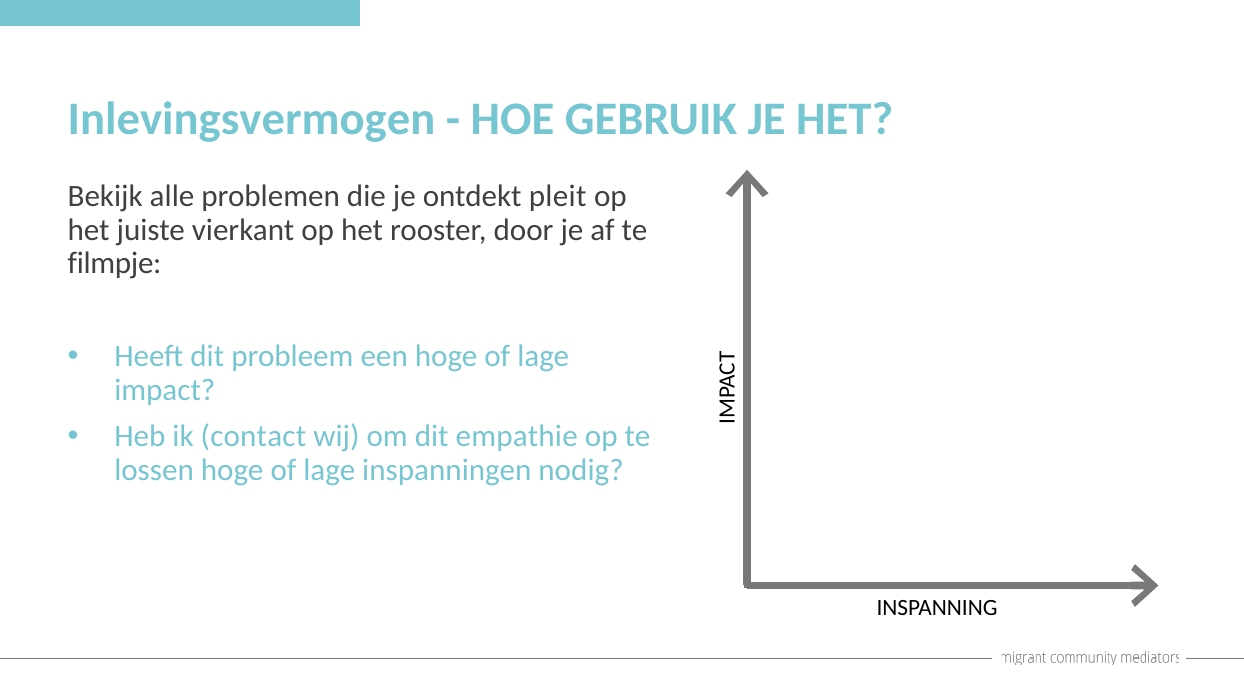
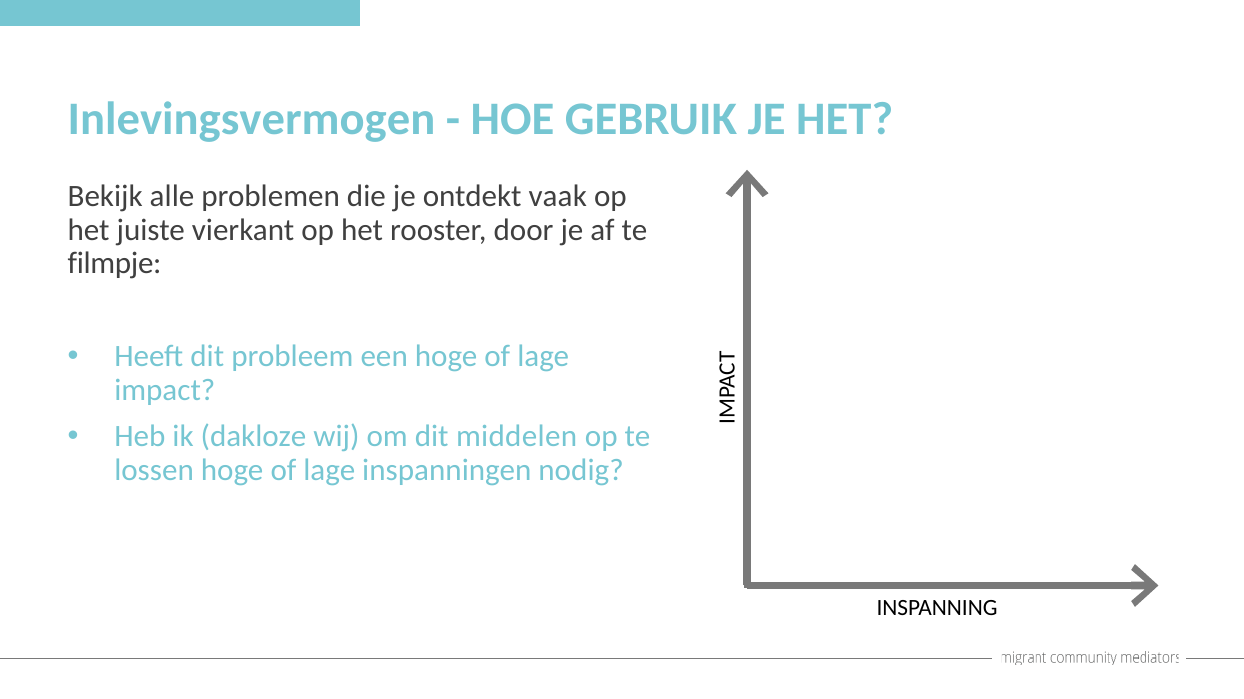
pleit: pleit -> vaak (558, 196)
contact: contact -> dakloze (254, 437)
empathie: empathie -> middelen (517, 437)
